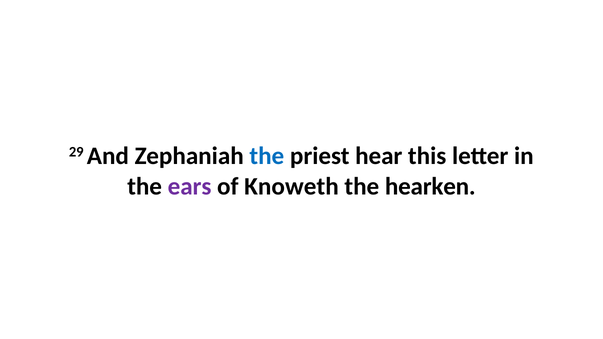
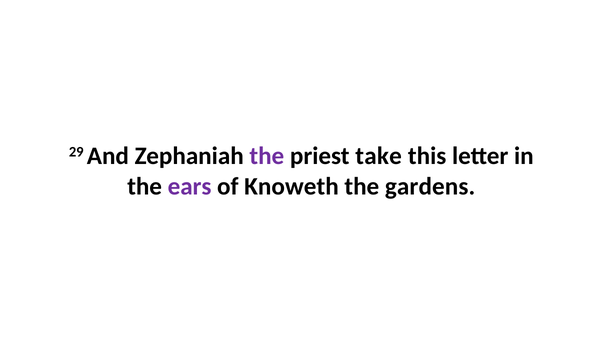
the colour: blue -> purple (267, 156)
hear: hear -> take (379, 156)
hearken: hearken -> gardens (430, 186)
